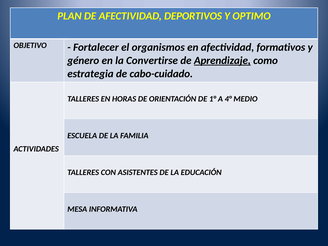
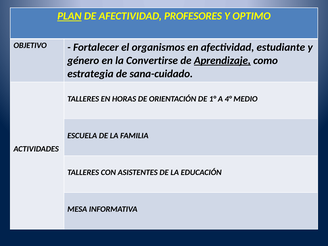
PLAN underline: none -> present (69, 16)
DEPORTIVOS: DEPORTIVOS -> PROFESORES (193, 16)
formativos: formativos -> estudiante (281, 47)
cabo-cuidado: cabo-cuidado -> sana-cuidado (161, 74)
